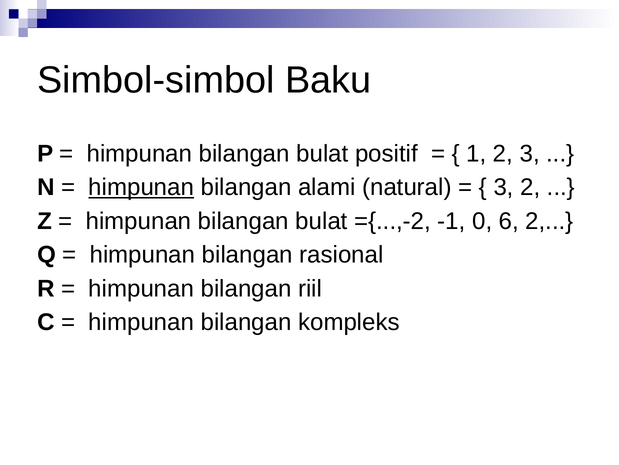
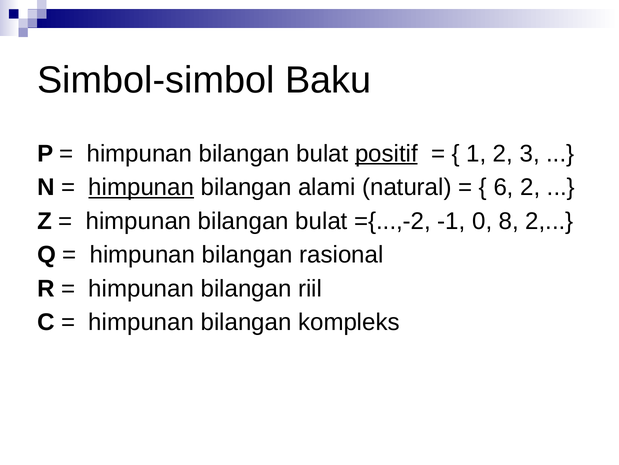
positif underline: none -> present (386, 153)
3: 3 -> 6 (504, 187)
6: 6 -> 8 (509, 221)
